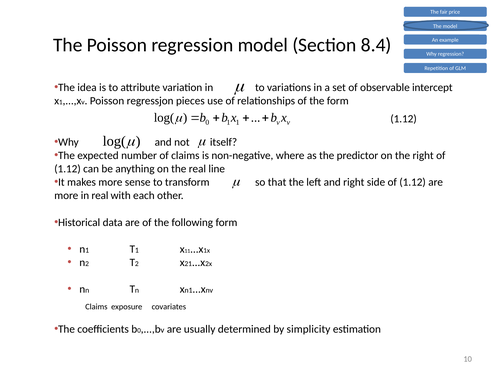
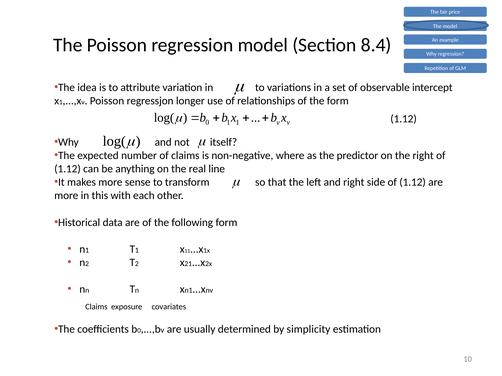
pieces: pieces -> longer (190, 101)
in real: real -> this (100, 196)
